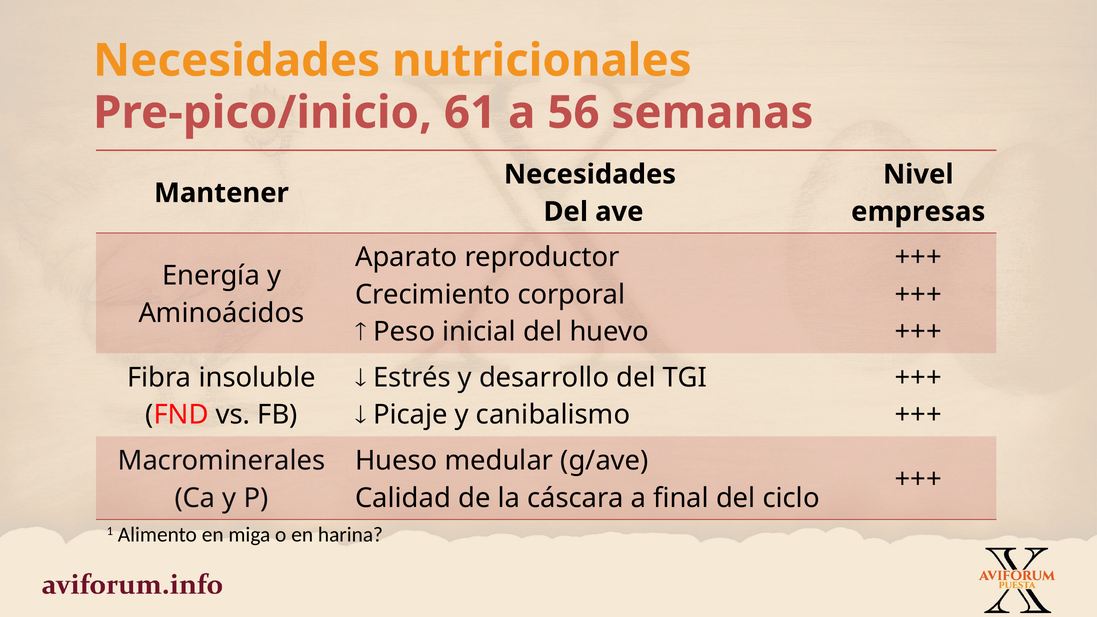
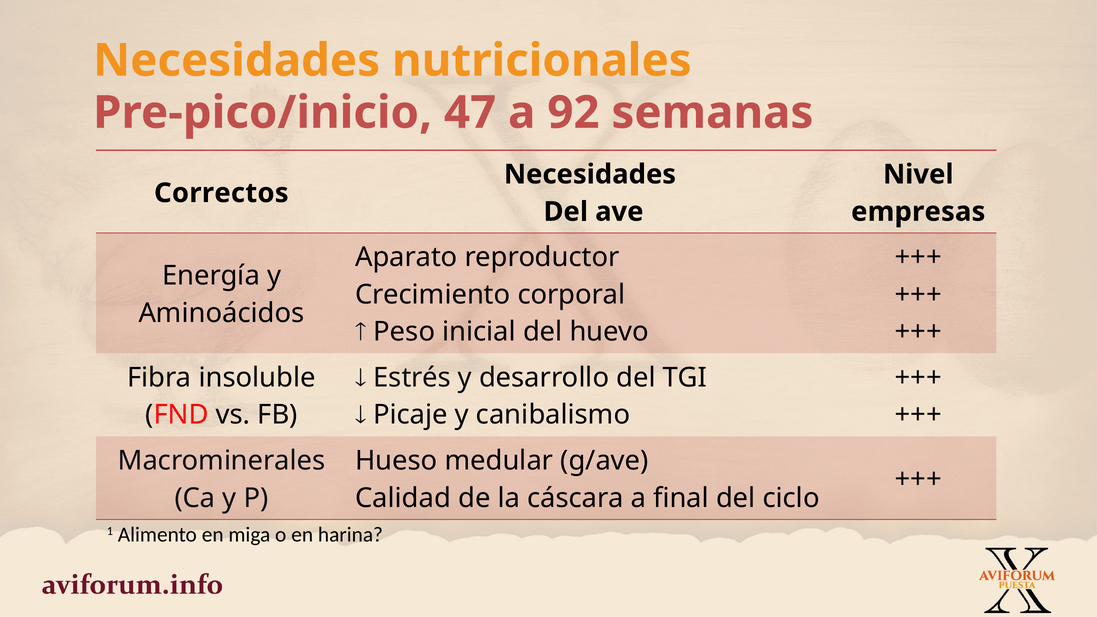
61: 61 -> 47 (470, 113)
56: 56 -> 92 (573, 113)
Mantener: Mantener -> Correctos (221, 193)
